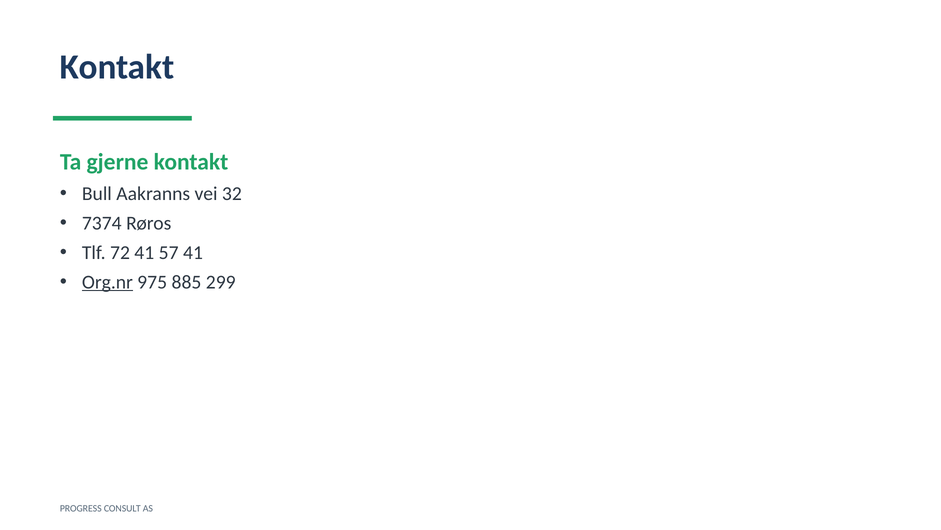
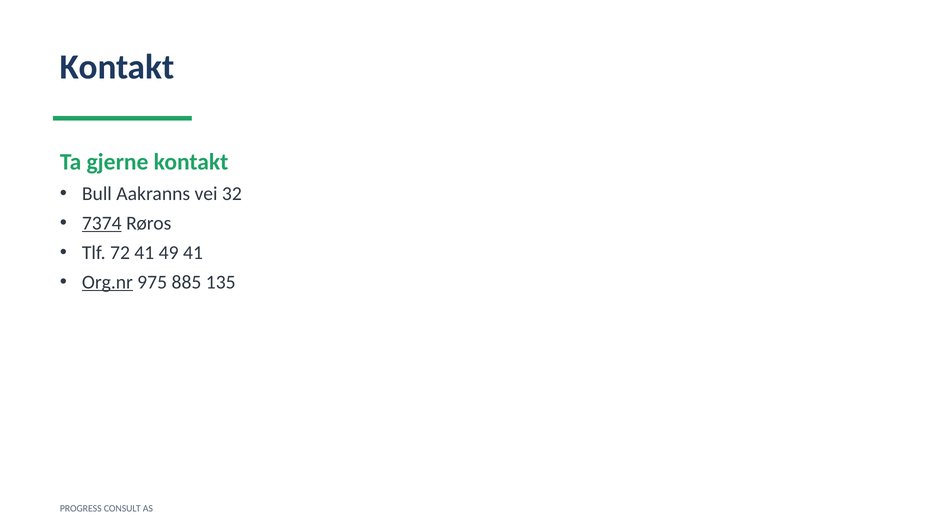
7374 underline: none -> present (102, 223)
57: 57 -> 49 (169, 252)
299: 299 -> 135 (221, 282)
